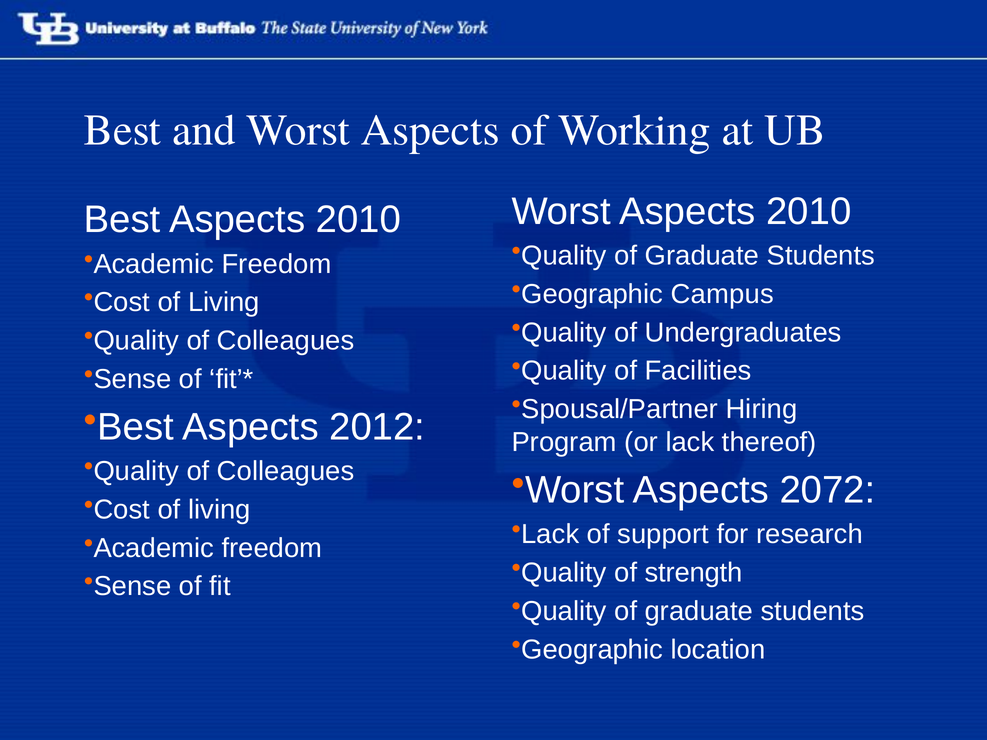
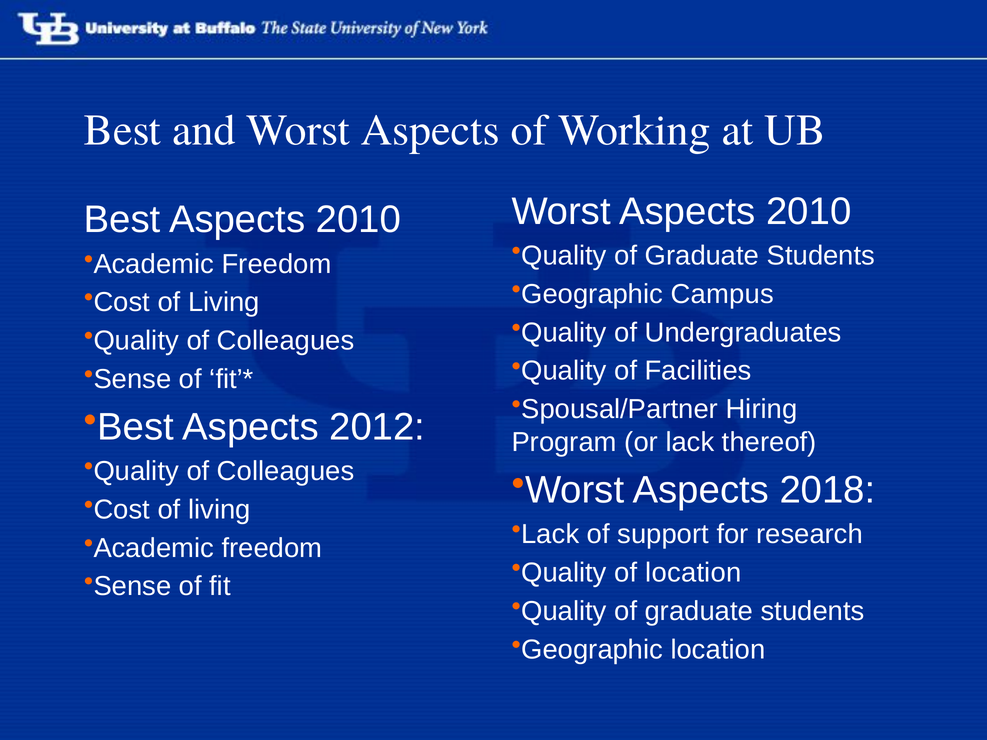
2072: 2072 -> 2018 (827, 490)
of strength: strength -> location (693, 573)
